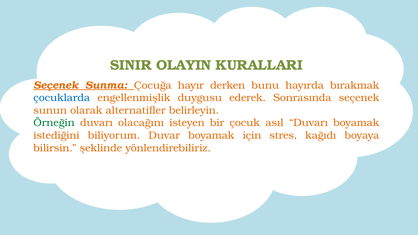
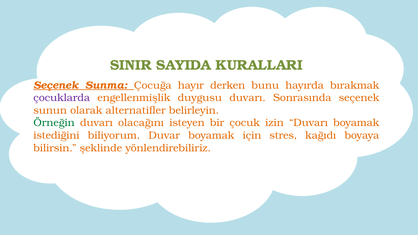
OLAYIN: OLAYIN -> SAYIDA (184, 65)
çocuklarda colour: blue -> purple (62, 98)
duygusu ederek: ederek -> duvarı (248, 98)
asıl: asıl -> izin (274, 123)
